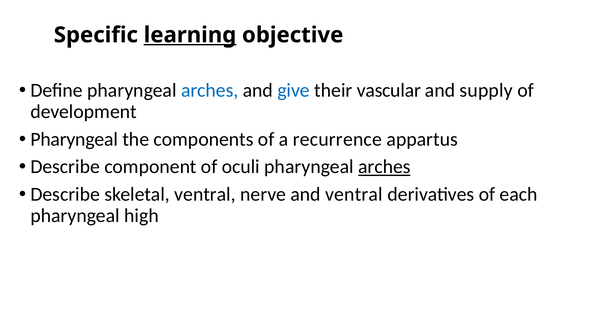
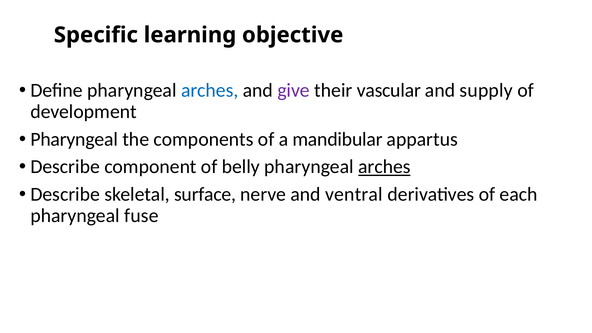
learning underline: present -> none (190, 35)
give colour: blue -> purple (294, 90)
recurrence: recurrence -> mandibular (338, 139)
oculi: oculi -> belly (241, 167)
skeletal ventral: ventral -> surface (205, 194)
high: high -> fuse (141, 216)
